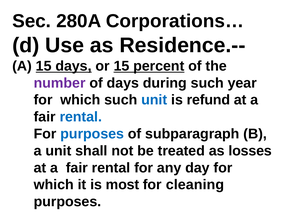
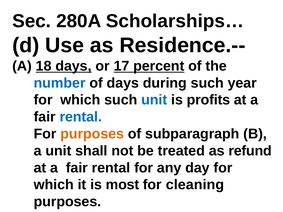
Corporations…: Corporations… -> Scholarships… (175, 21)
A 15: 15 -> 18 (44, 66)
or 15: 15 -> 17 (121, 66)
number colour: purple -> blue (60, 83)
refund: refund -> profits (208, 100)
purposes colour: blue -> orange (92, 134)
losses: losses -> refund (250, 151)
